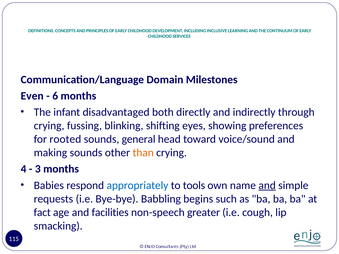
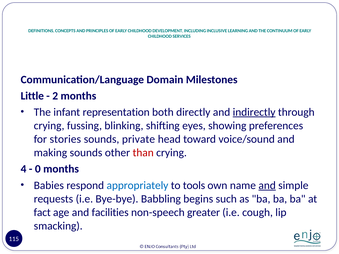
Even: Even -> Little (32, 96)
6: 6 -> 2 (55, 96)
disadvantaged: disadvantaged -> representation (116, 112)
indirectly underline: none -> present (254, 112)
rooted: rooted -> stories (65, 139)
general: general -> private (138, 139)
than colour: orange -> red (143, 153)
3: 3 -> 0 (38, 169)
